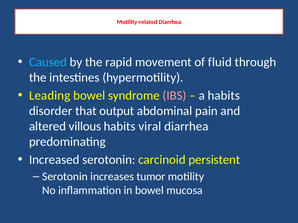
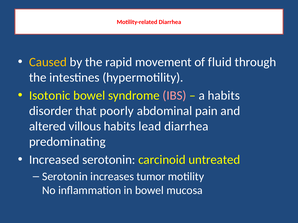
Caused colour: light blue -> yellow (48, 62)
Leading: Leading -> Isotonic (50, 96)
output: output -> poorly (117, 111)
viral: viral -> lead (150, 127)
persistent: persistent -> untreated (214, 160)
